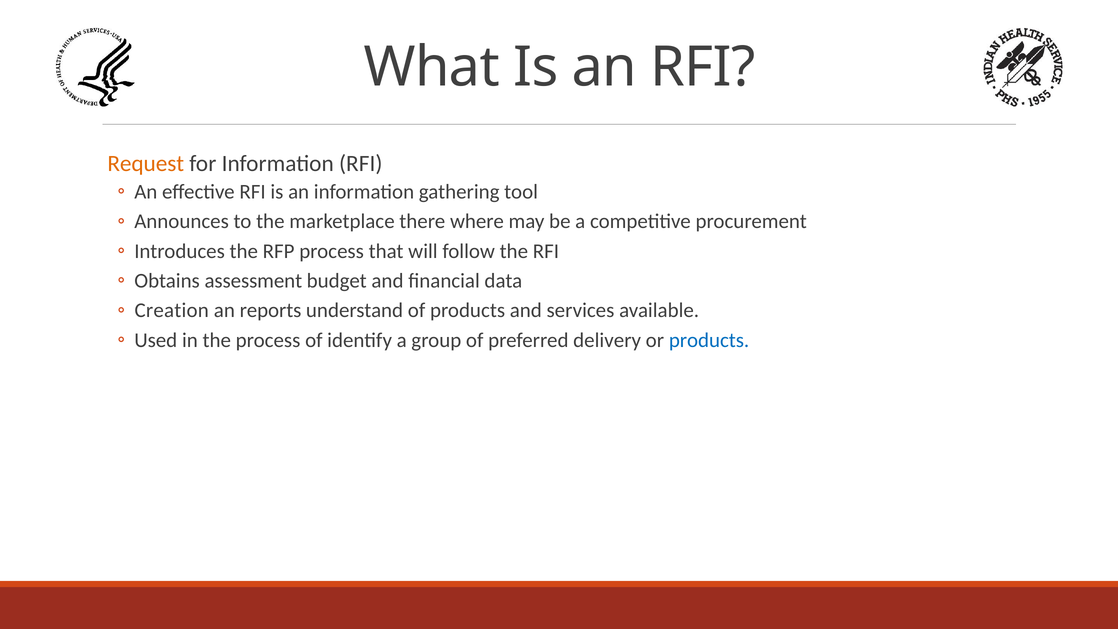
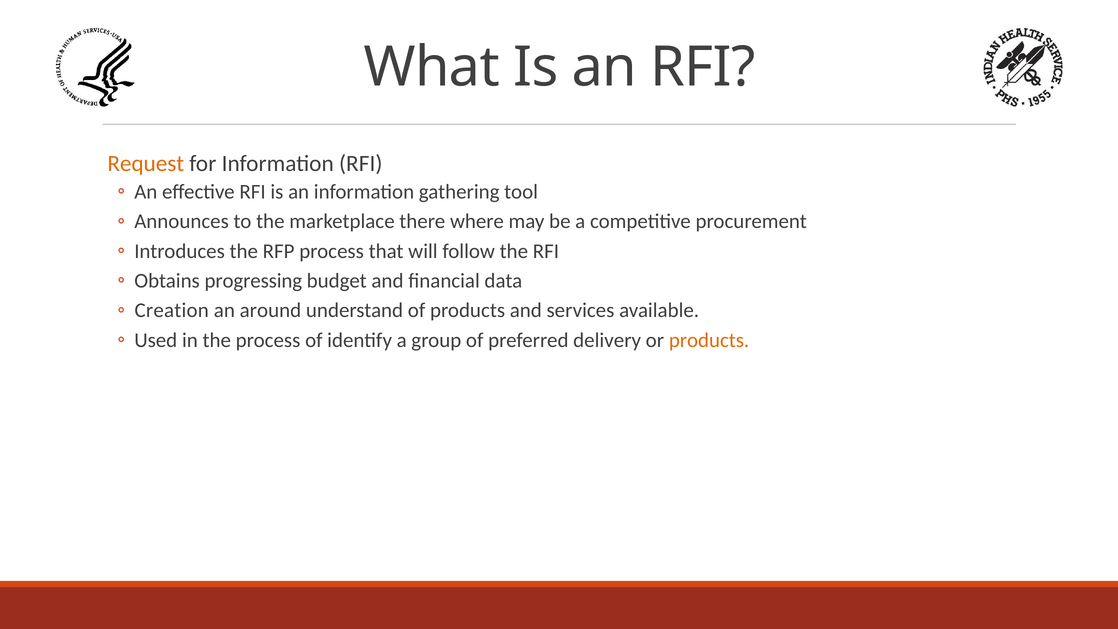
assessment: assessment -> progressing (253, 281)
reports: reports -> around (270, 310)
products colour: blue -> orange (709, 340)
